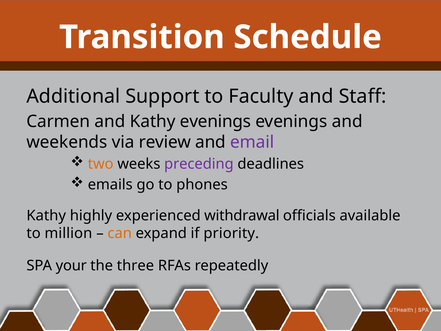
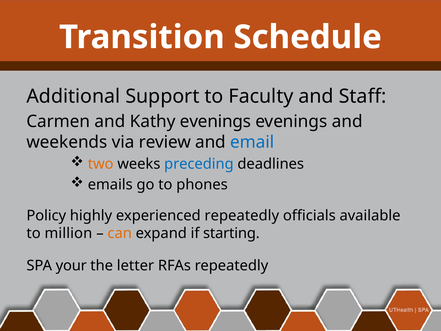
email colour: purple -> blue (252, 142)
preceding colour: purple -> blue (199, 164)
Kathy: Kathy -> Policy (46, 215)
experienced withdrawal: withdrawal -> repeatedly (242, 215)
priority: priority -> starting (231, 233)
three: three -> letter (135, 266)
